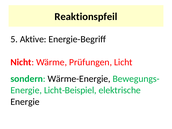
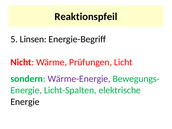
Aktive: Aktive -> Linsen (33, 39)
Wärme-Energie colour: black -> purple (79, 79)
Licht-Beispiel: Licht-Beispiel -> Licht-Spalten (70, 90)
